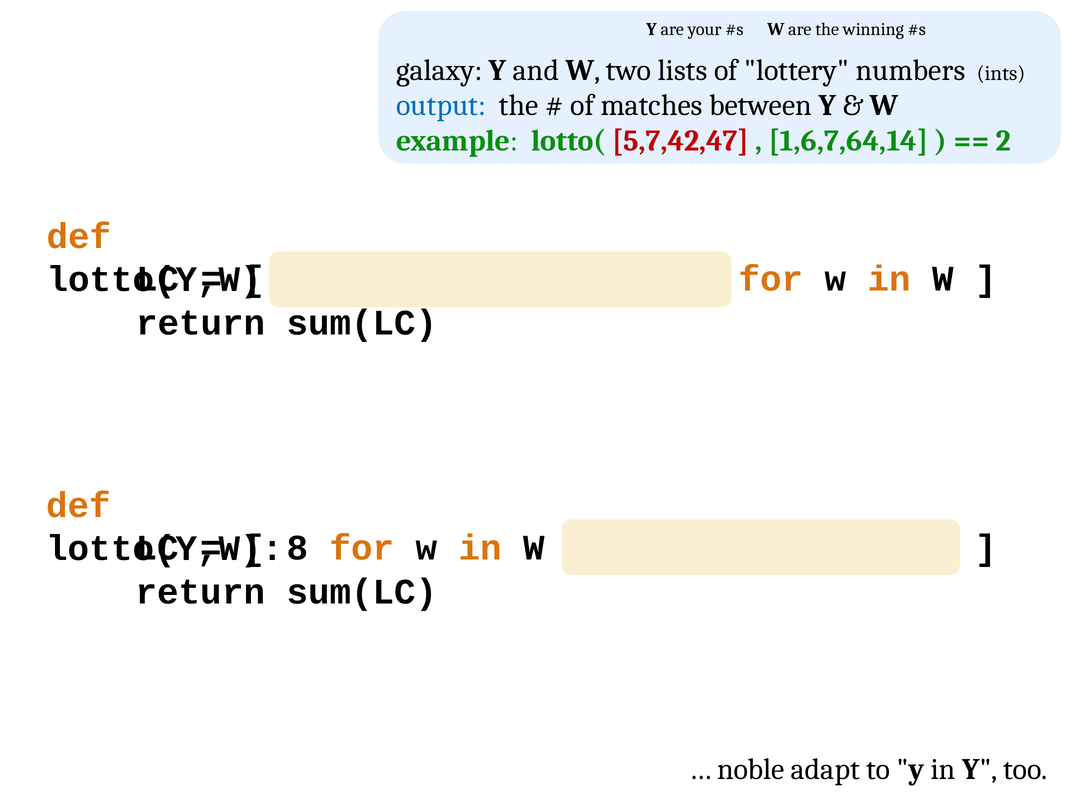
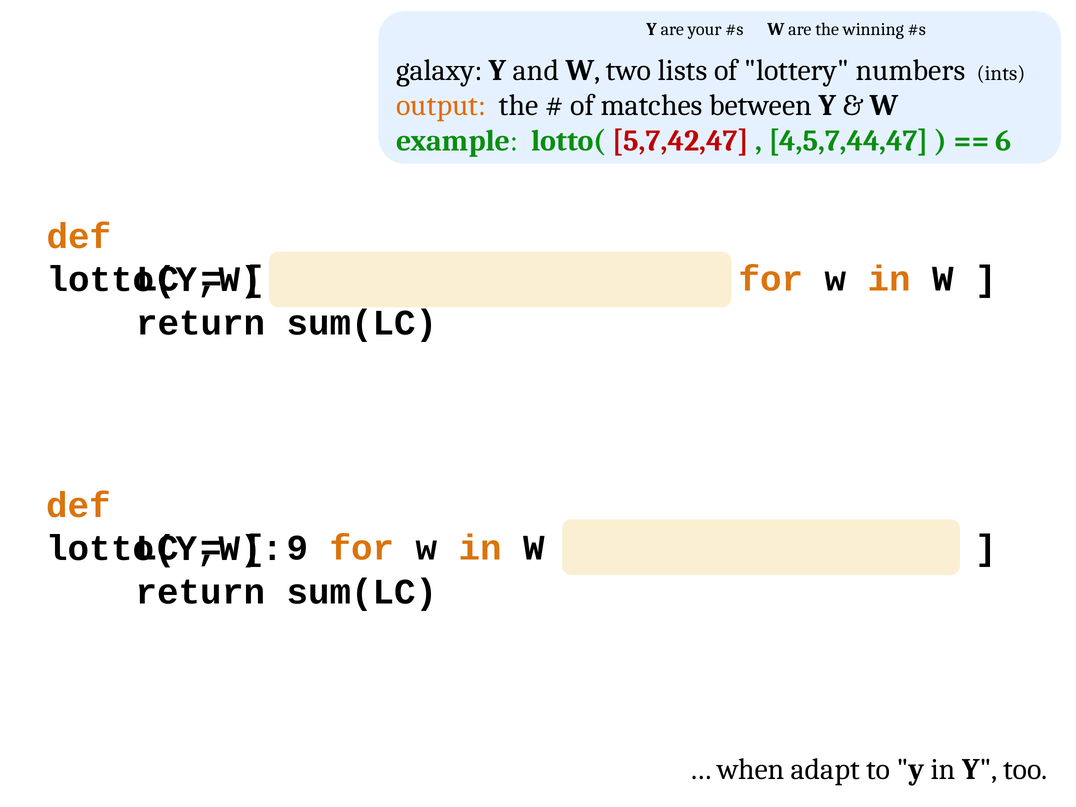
output colour: blue -> orange (441, 105)
1,6,7,64,14: 1,6,7,64,14 -> 4,5,7,44,47 (848, 141)
2: 2 -> 6 (1003, 141)
8: 8 -> 9 (297, 548)
noble: noble -> when (751, 770)
